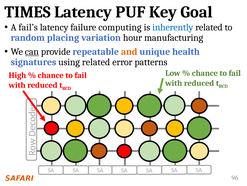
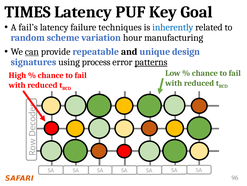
computing: computing -> techniques (120, 27)
placing: placing -> scheme (63, 38)
and colour: orange -> black (129, 51)
health: health -> design (186, 51)
using related: related -> process (96, 62)
patterns underline: none -> present (151, 62)
